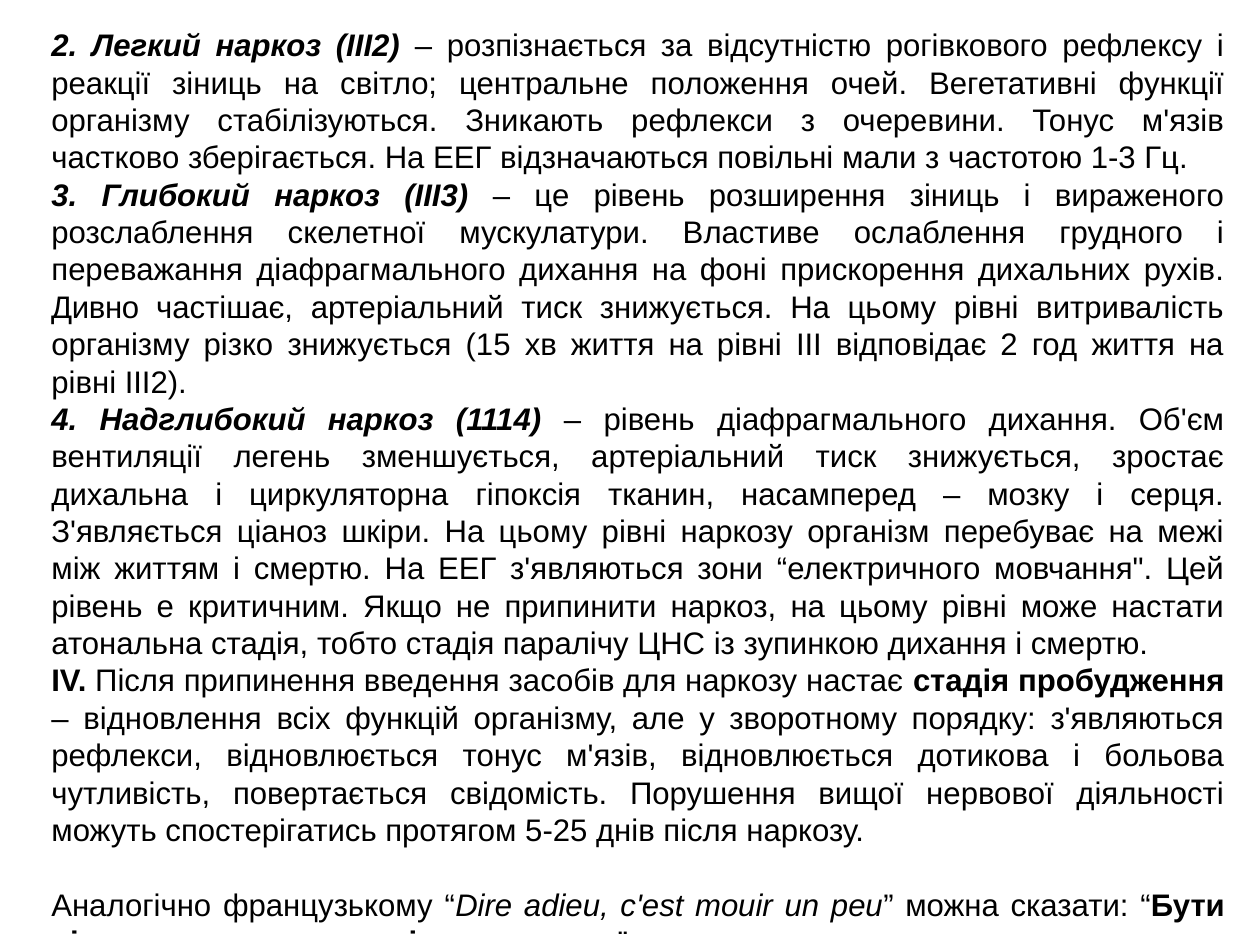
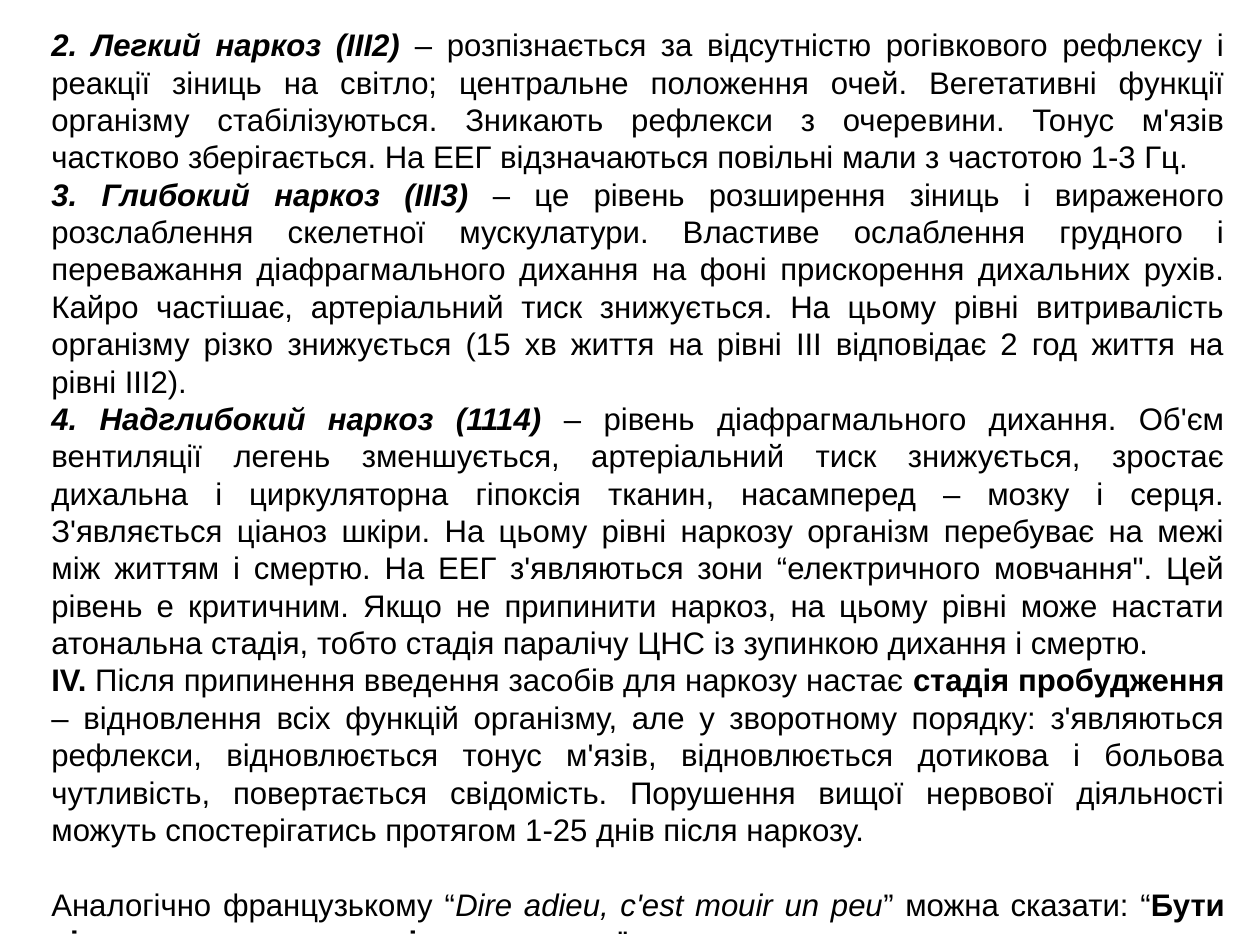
Дивно: Дивно -> Кайро (95, 308)
5-25: 5-25 -> 1-25 (556, 831)
